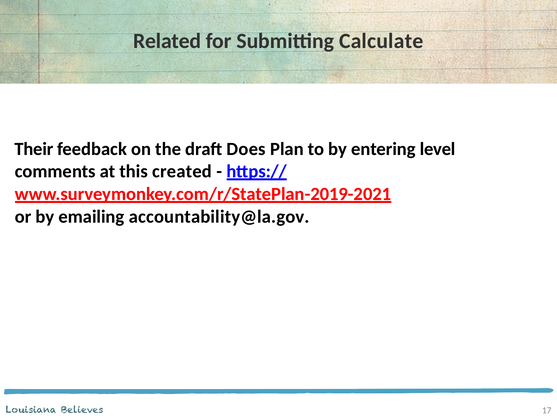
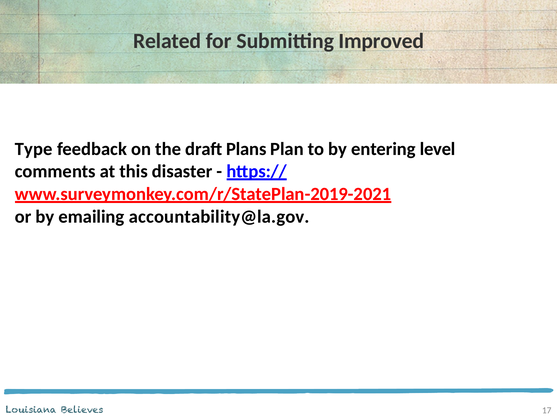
Calculate: Calculate -> Improved (381, 41)
Their: Their -> Type (34, 149)
Does: Does -> Plans (246, 149)
created: created -> disaster (182, 171)
